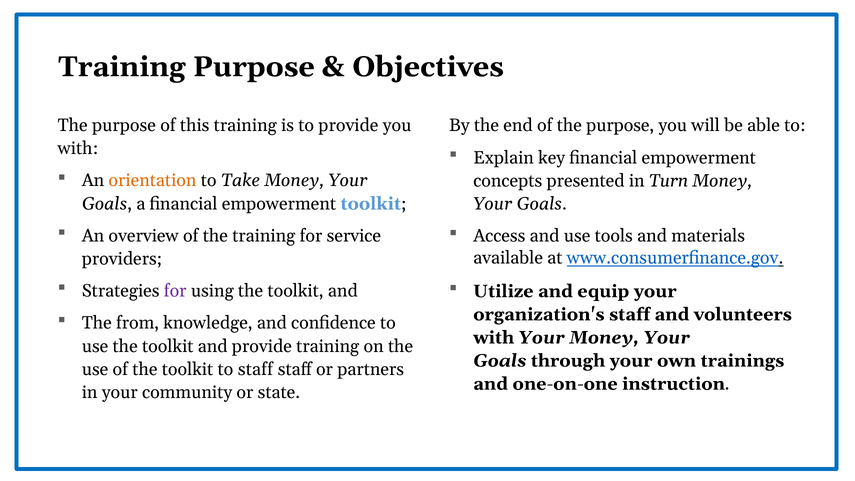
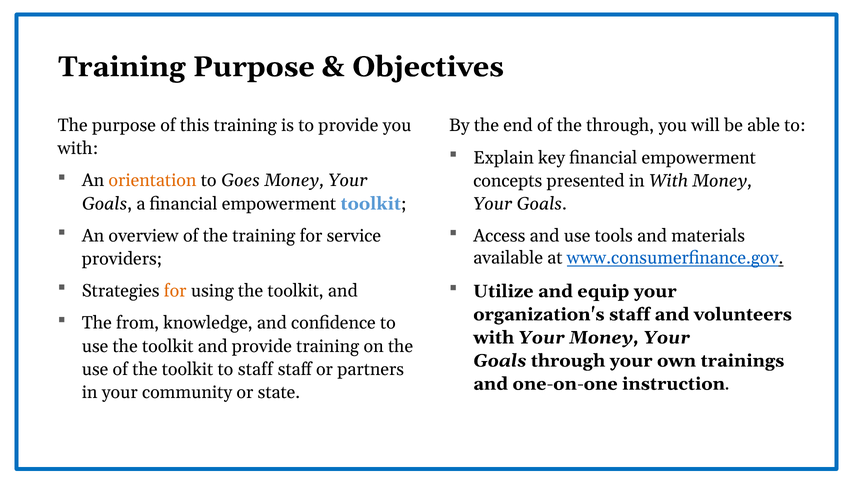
of the purpose: purpose -> through (620, 126)
Take: Take -> Goes (240, 181)
in Turn: Turn -> With (669, 181)
for colour: purple -> orange (175, 291)
